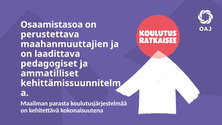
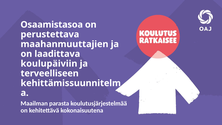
pedagogiset: pedagogiset -> koulupäiviin (49, 64)
ammatilliset: ammatilliset -> terveelliseen (50, 73)
